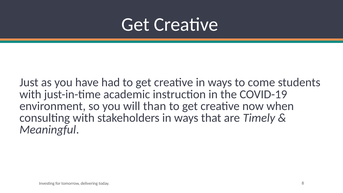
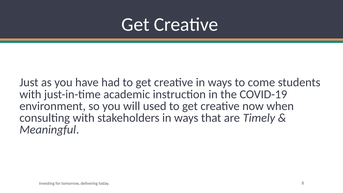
than: than -> used (155, 106)
